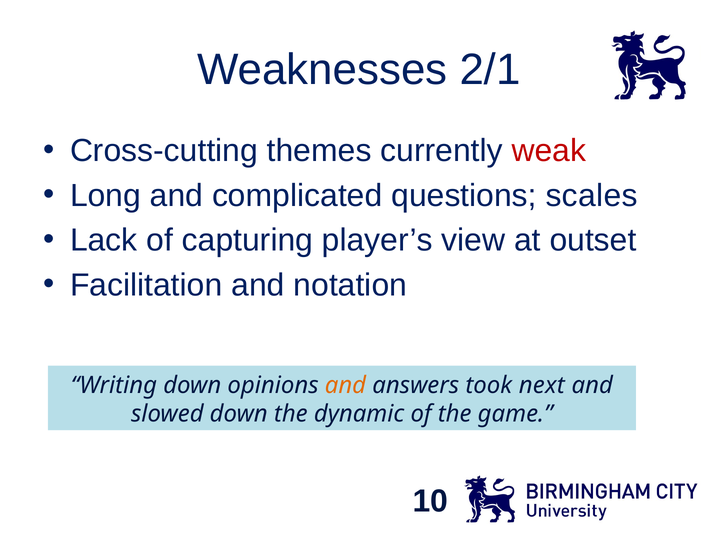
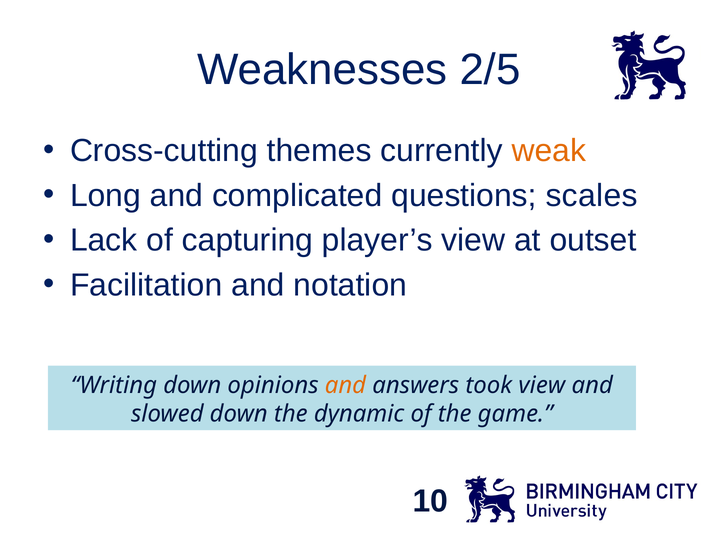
2/1: 2/1 -> 2/5 (490, 70)
weak colour: red -> orange (549, 151)
took next: next -> view (542, 385)
